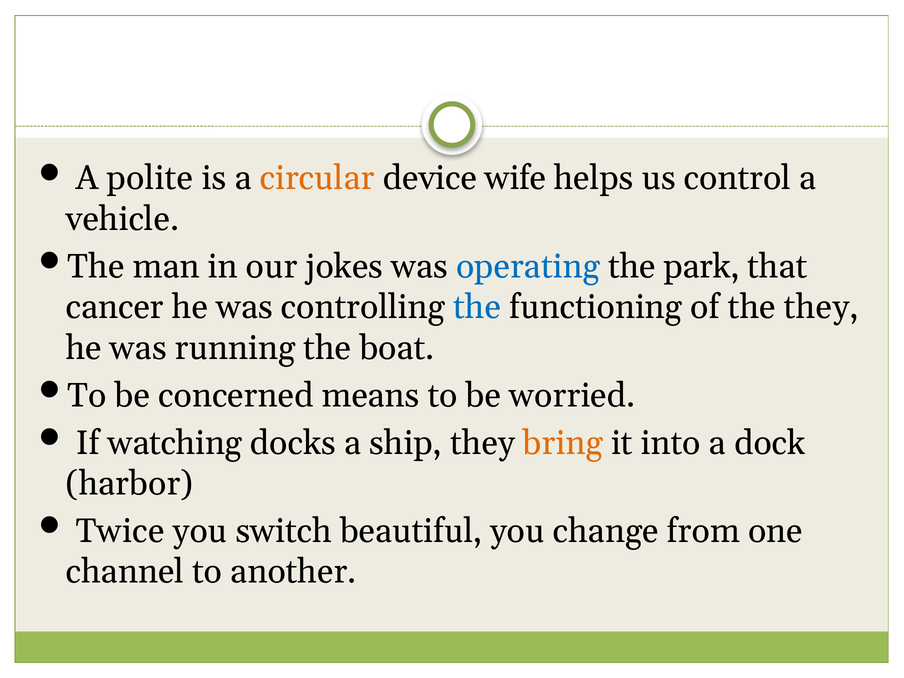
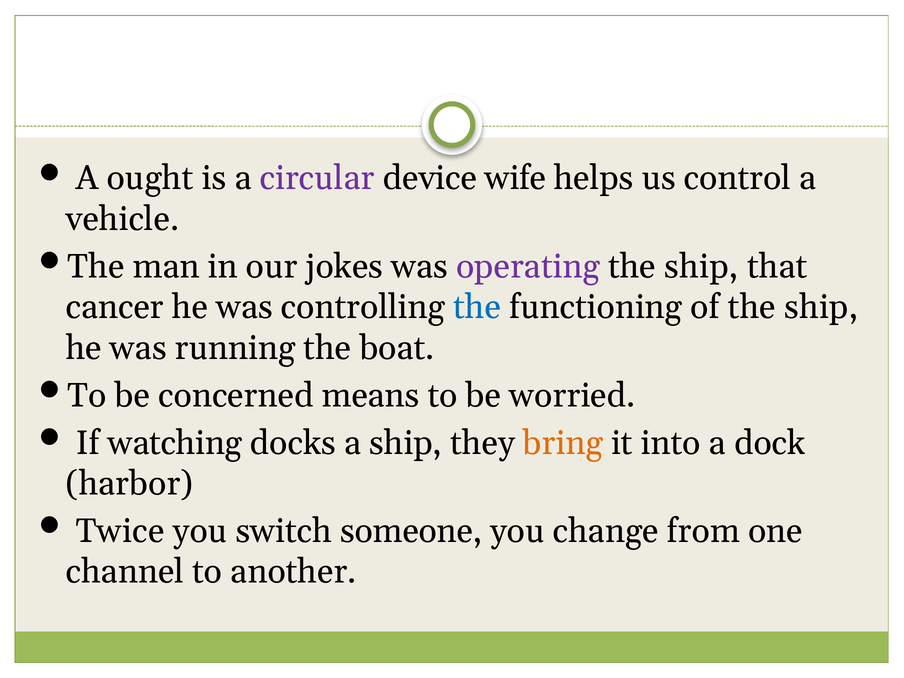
polite: polite -> ought (150, 178)
circular colour: orange -> purple (317, 178)
operating colour: blue -> purple (528, 266)
park: park -> ship (701, 266)
of the they: they -> ship (821, 307)
beautiful: beautiful -> someone (411, 531)
